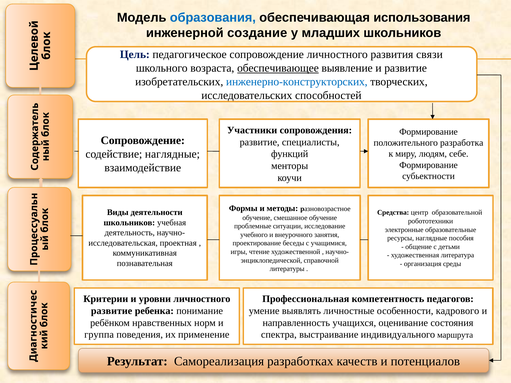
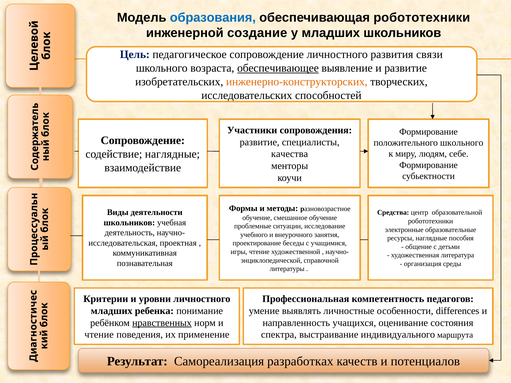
обеспечивающая использования: использования -> робототехники (422, 18)
инженерно-конструкторских colour: blue -> orange (297, 82)
положительного разработка: разработка -> школьного (462, 143)
функций: функций -> качества (290, 154)
развитие: развитие -> младших (112, 311)
кадрового: кадрового -> differences (458, 311)
нравственных underline: none -> present (162, 323)
группа: группа -> чтение (99, 335)
